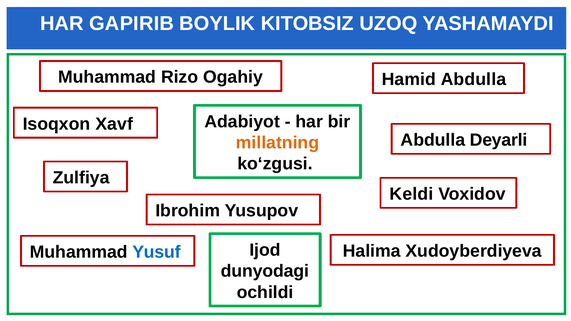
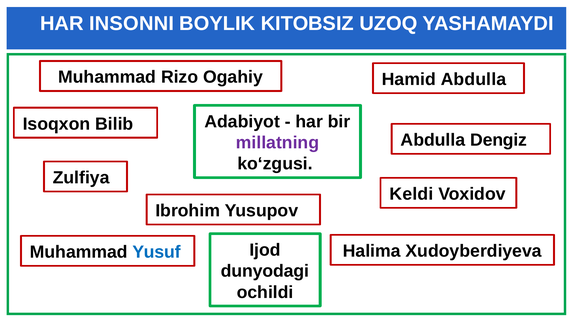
GAPIRIB: GAPIRIB -> INSONNI (132, 24)
Xavf: Xavf -> Bilib (114, 124)
Deyarli: Deyarli -> Dengiz (499, 140)
millatning colour: orange -> purple (277, 143)
